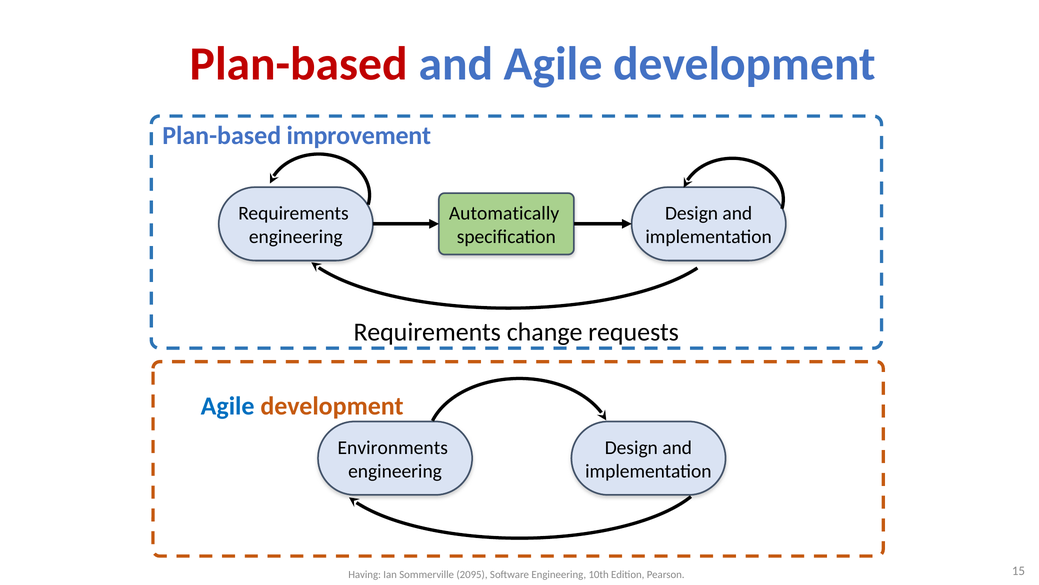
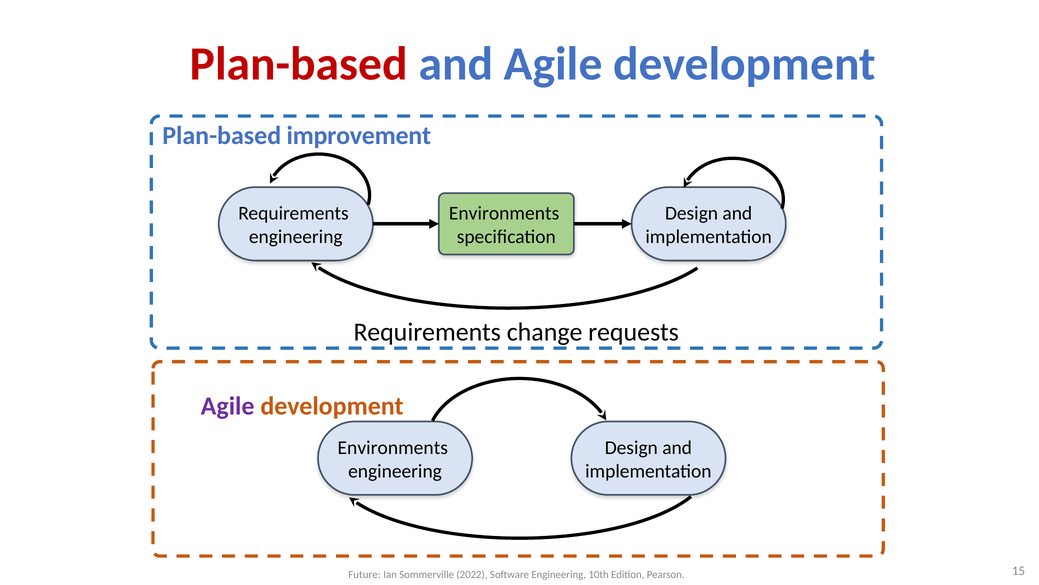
Automatically: Automatically -> Environments (504, 213)
Agile colour: blue -> purple (228, 406)
Having: Having -> Future (365, 574)
2095: 2095 -> 2022 (472, 574)
